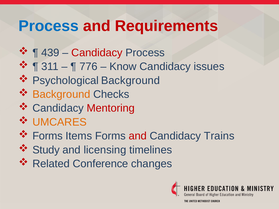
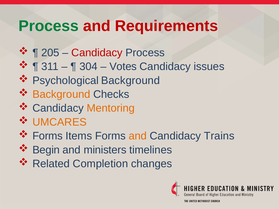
Process colour: blue -> green (49, 26)
439: 439 -> 205 (50, 53)
776: 776 -> 304 (88, 67)
Know: Know -> Votes (123, 67)
Mentoring colour: red -> orange (111, 108)
and colour: red -> orange (138, 136)
Study: Study -> Begin (46, 150)
licensing: licensing -> ministers (105, 150)
Conference: Conference -> Completion (100, 164)
